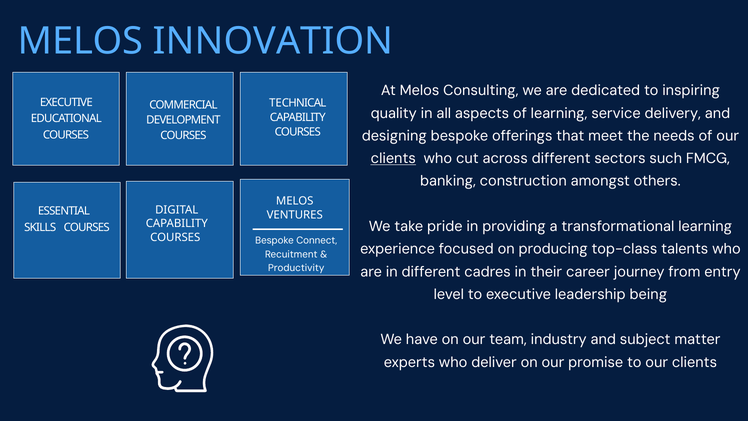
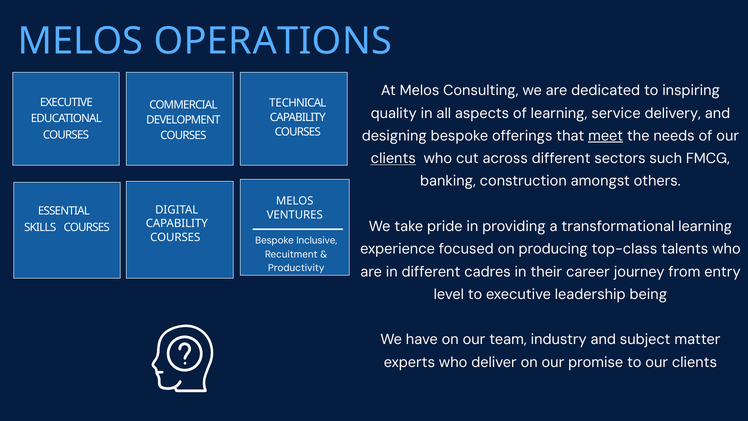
INNOVATION: INNOVATION -> OPERATIONS (273, 41)
meet underline: none -> present (606, 136)
Connect: Connect -> Inclusive (317, 241)
